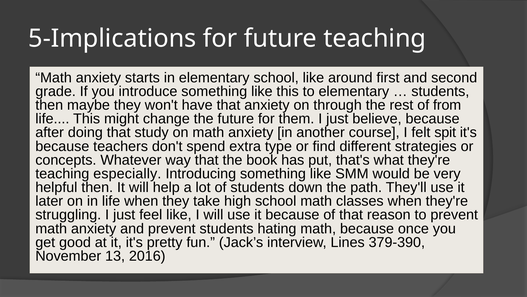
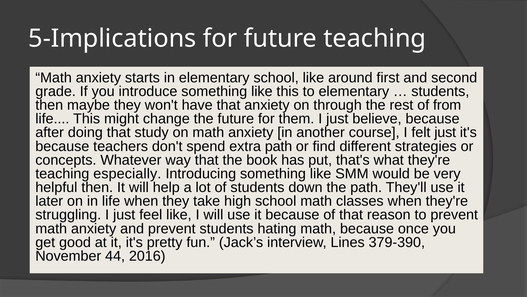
felt spit: spit -> just (445, 132)
extra type: type -> path (279, 146)
13: 13 -> 44 (115, 256)
